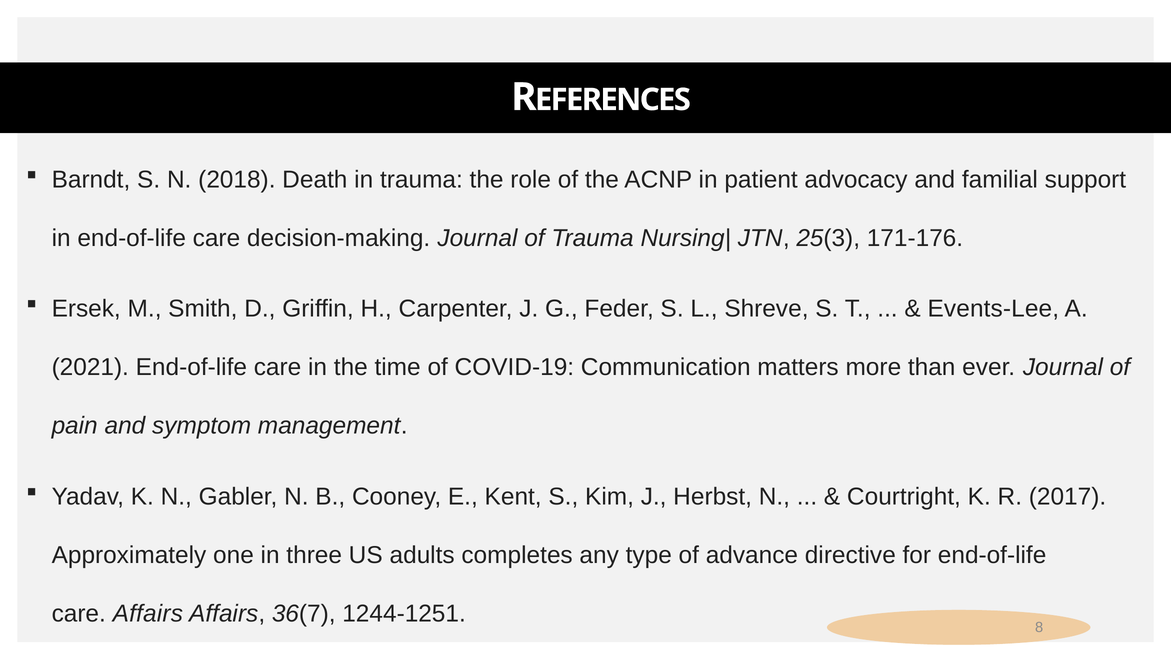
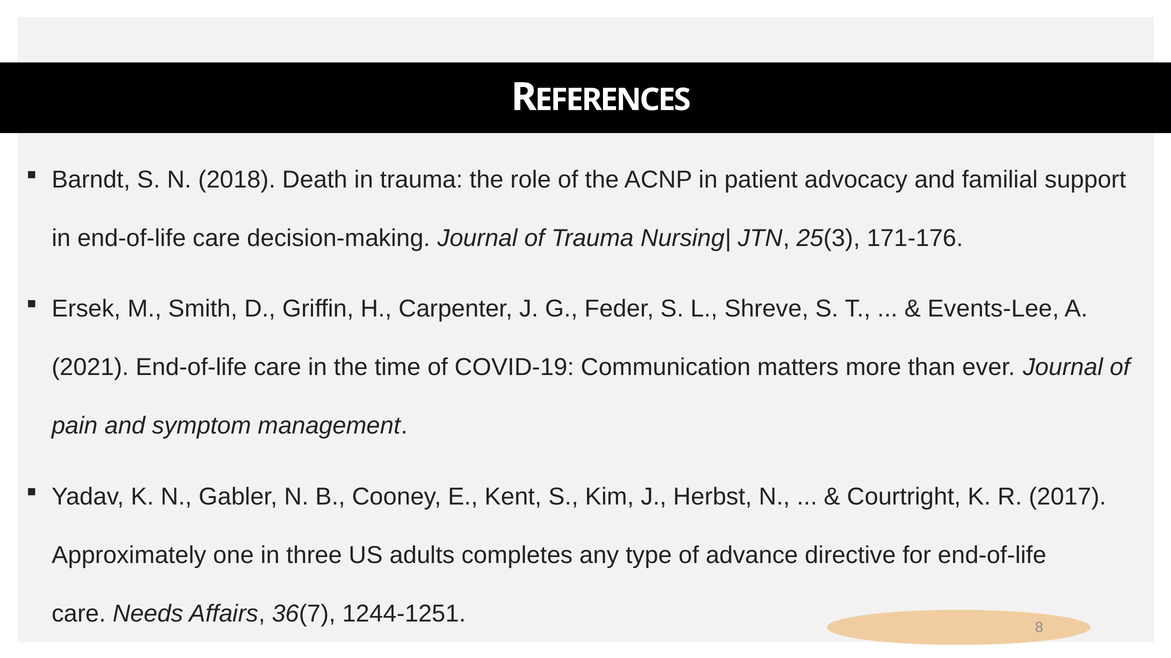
care Affairs: Affairs -> Needs (148, 614)
